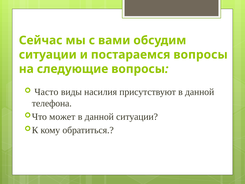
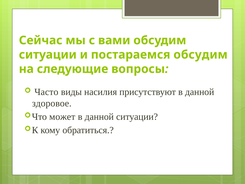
постараемся вопросы: вопросы -> обсудим (201, 55)
телефона: телефона -> здоровое (52, 103)
